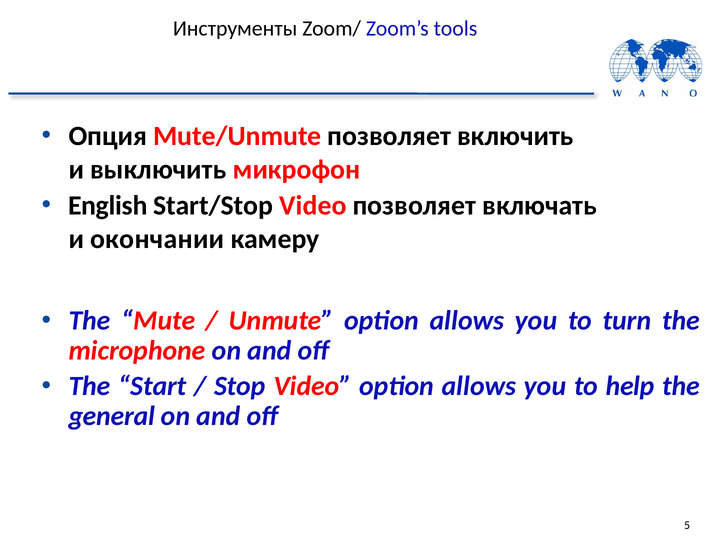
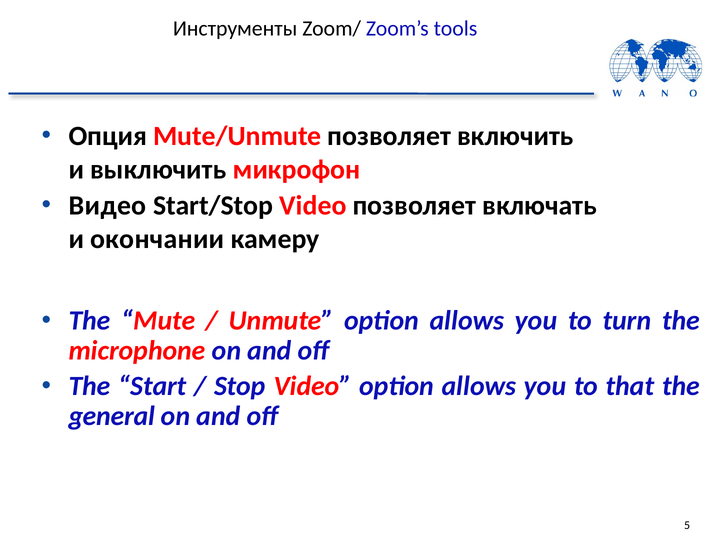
English: English -> Видео (108, 206)
help: help -> that (630, 386)
